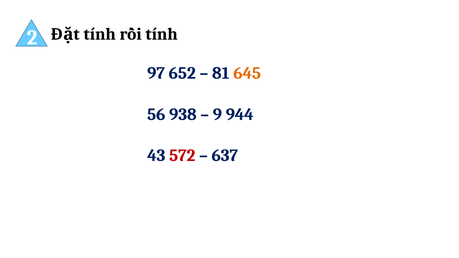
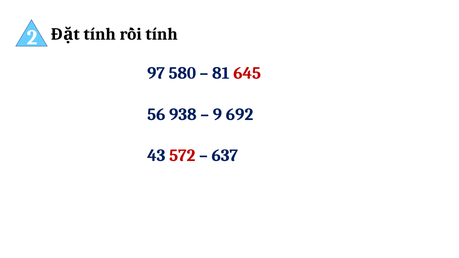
652: 652 -> 580 (182, 73)
645 colour: orange -> red (247, 73)
944: 944 -> 692 (240, 114)
